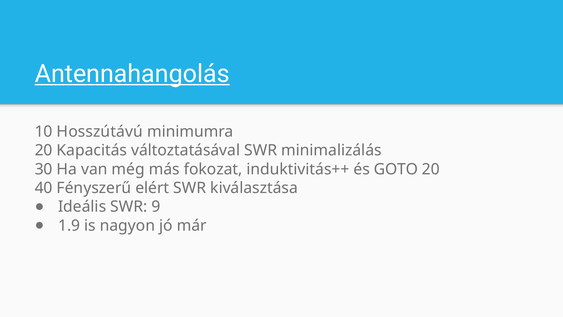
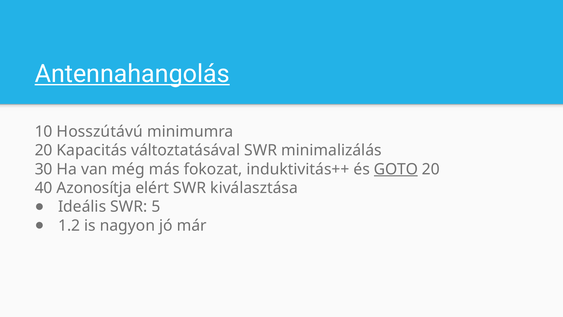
GOTO underline: none -> present (396, 169)
Fényszerű: Fényszerű -> Azonosítja (94, 188)
9: 9 -> 5 (156, 207)
1.9: 1.9 -> 1.2 (69, 225)
